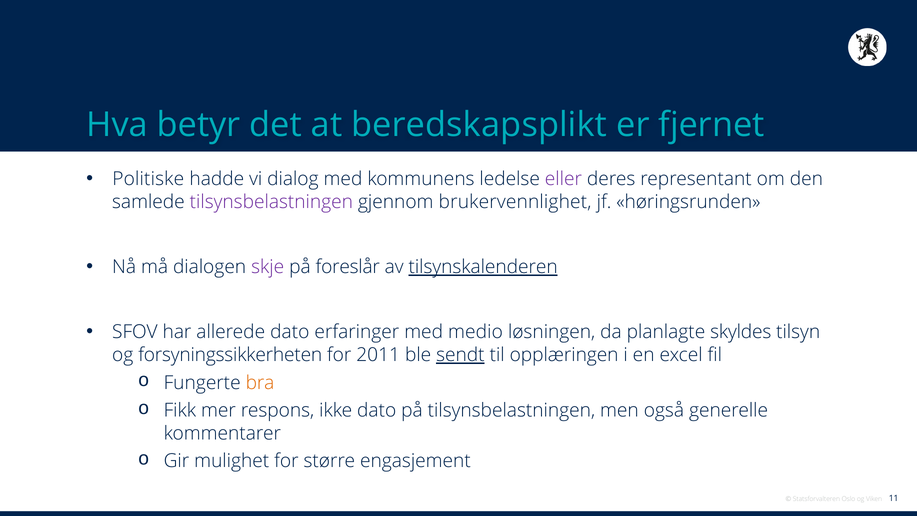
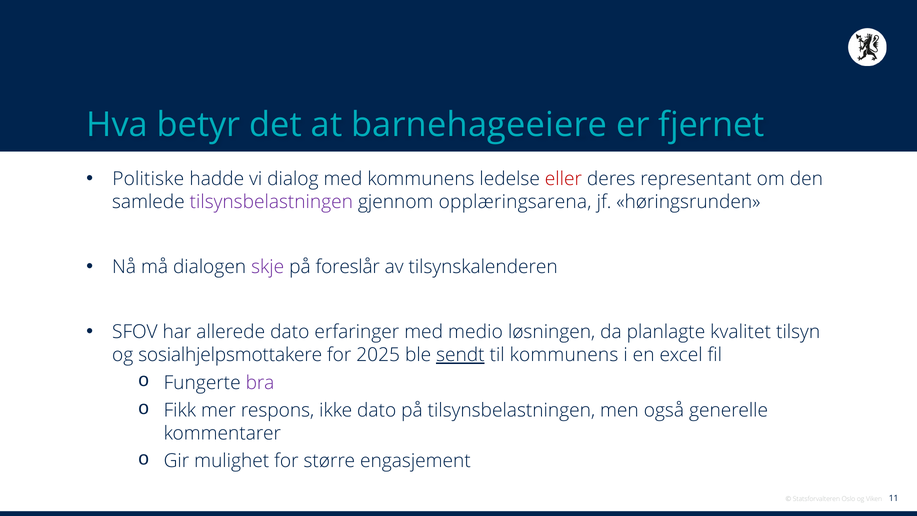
beredskapsplikt: beredskapsplikt -> barnehageeiere (479, 125)
eller colour: purple -> red (563, 179)
brukervennlighet: brukervennlighet -> opplæringsarena (515, 202)
tilsynskalenderen underline: present -> none (483, 267)
skyldes: skyldes -> kvalitet (741, 332)
forsyningssikkerheten: forsyningssikkerheten -> sosialhjelpsmottakere (230, 355)
2011: 2011 -> 2025 (378, 355)
til opplæringen: opplæringen -> kommunens (564, 355)
bra colour: orange -> purple (260, 383)
